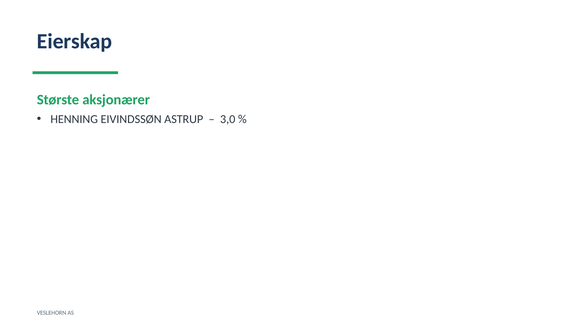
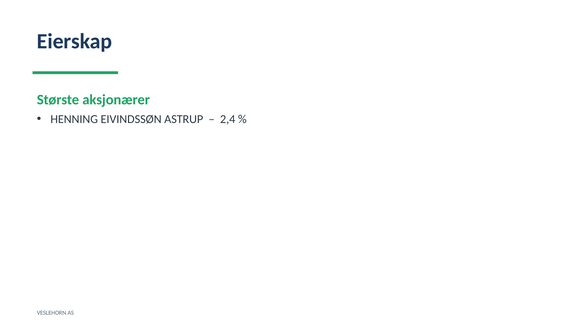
3,0: 3,0 -> 2,4 (228, 119)
